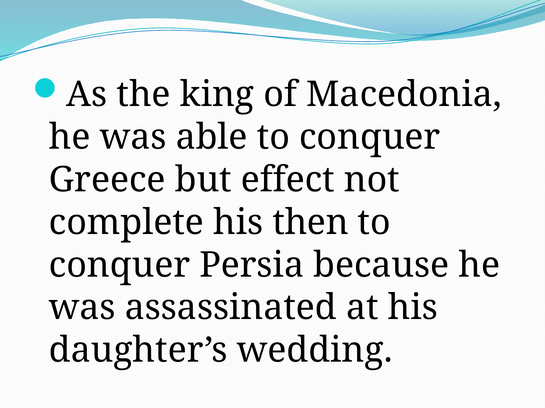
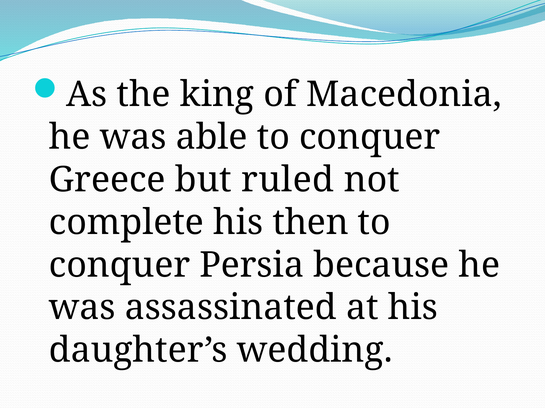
effect: effect -> ruled (288, 180)
